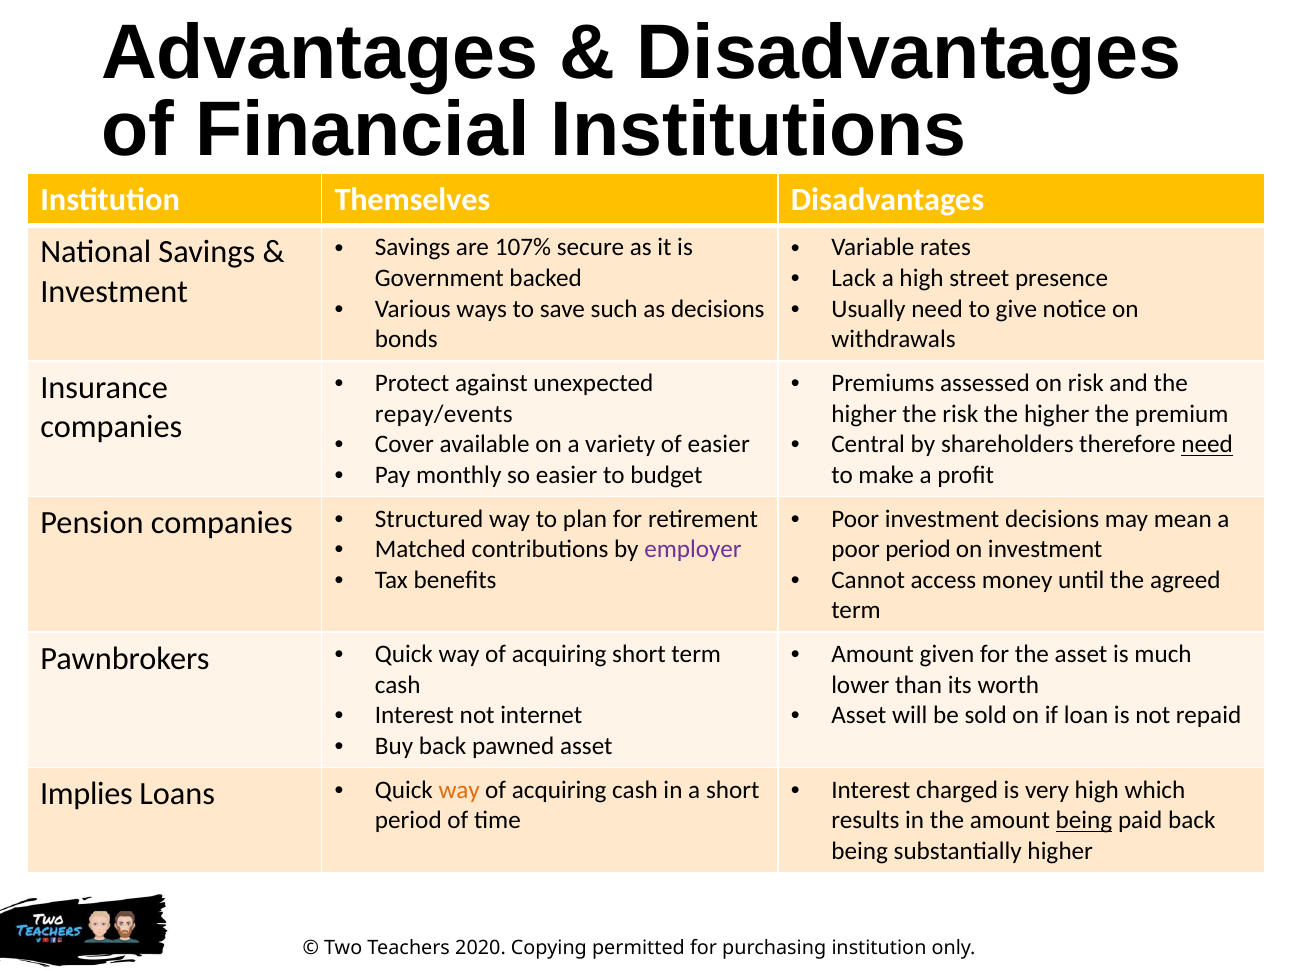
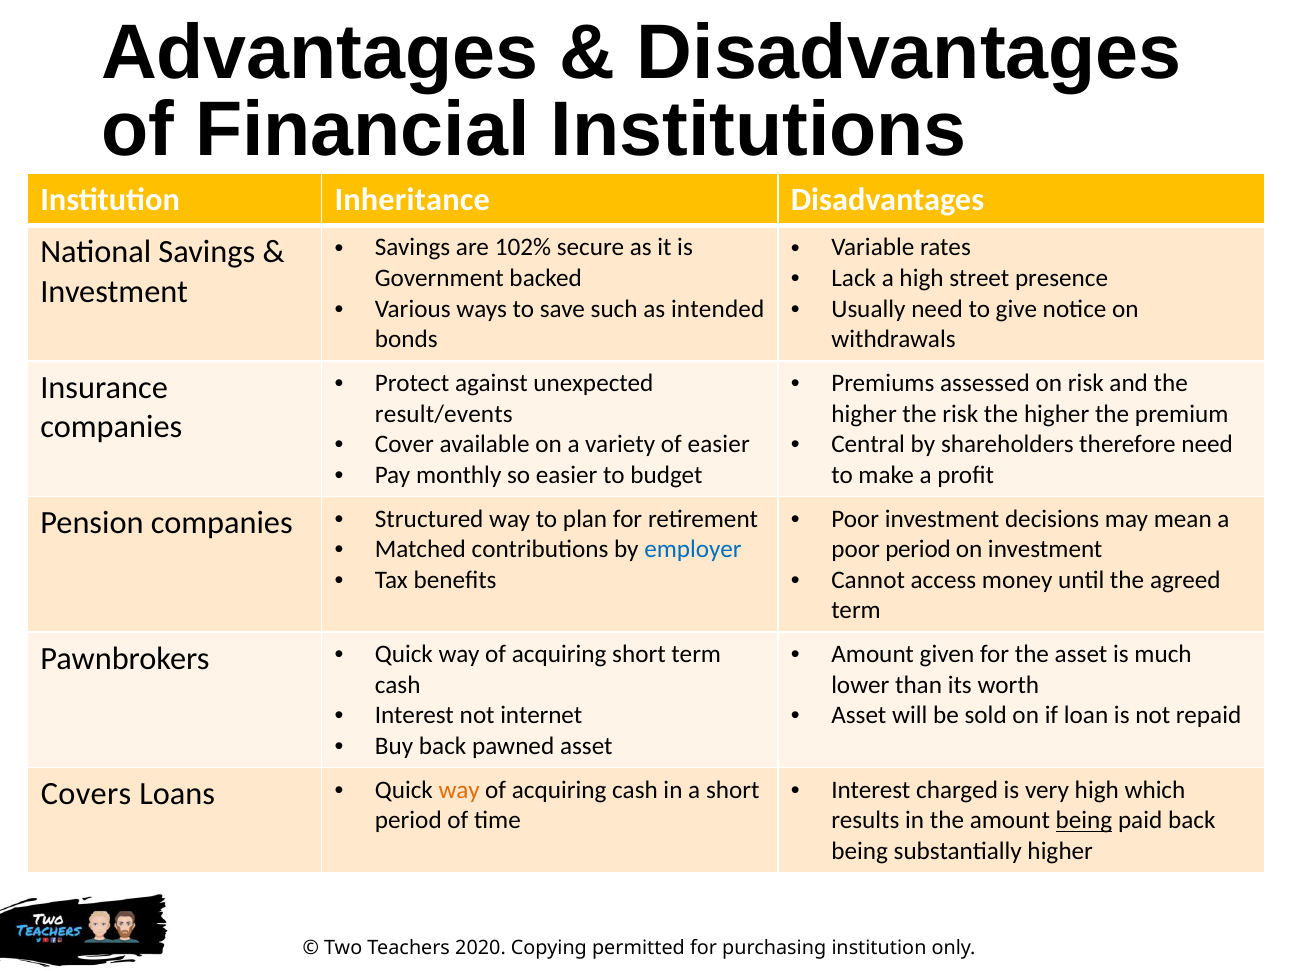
Themselves: Themselves -> Inheritance (412, 200)
107%: 107% -> 102% (523, 248)
as decisions: decisions -> intended (718, 309)
repay/events: repay/events -> result/events (444, 414)
need underline: present -> none (1207, 444)
employer colour: purple -> blue (693, 549)
Implies: Implies -> Covers (86, 794)
